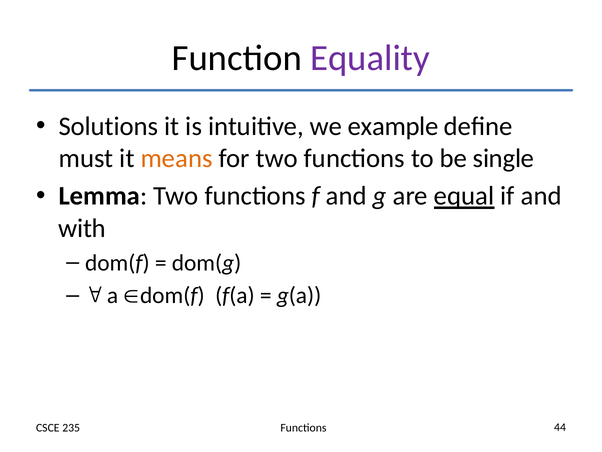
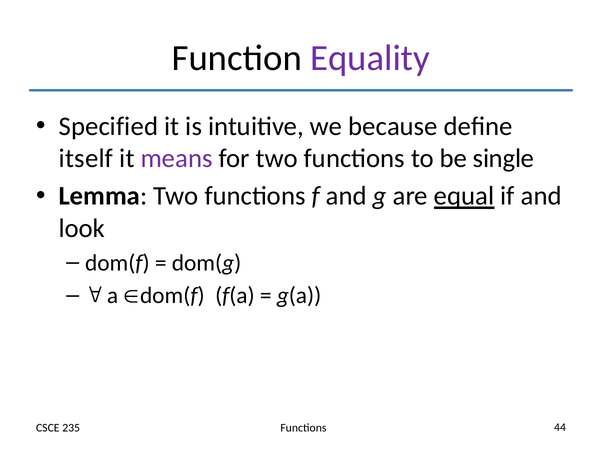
Solutions: Solutions -> Specified (108, 126)
example: example -> because (393, 126)
must: must -> itself (86, 158)
means colour: orange -> purple (177, 158)
with: with -> look (82, 228)
